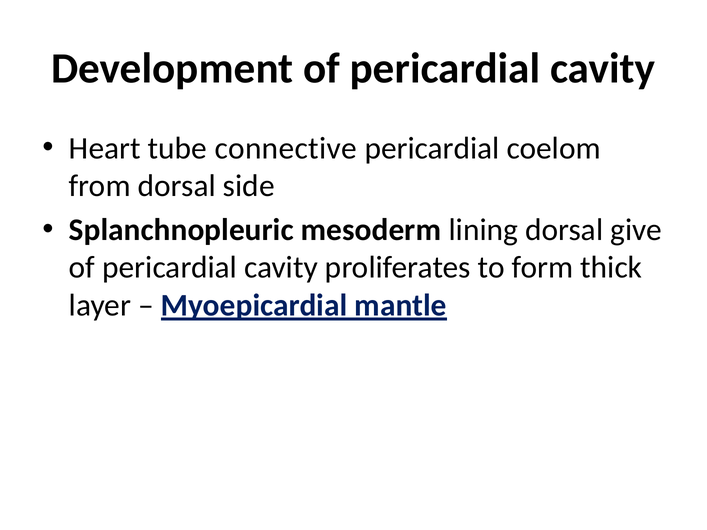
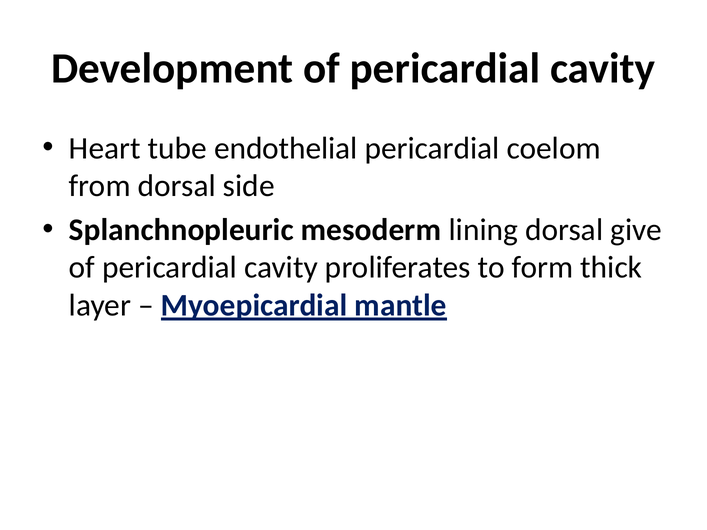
connective: connective -> endothelial (286, 148)
